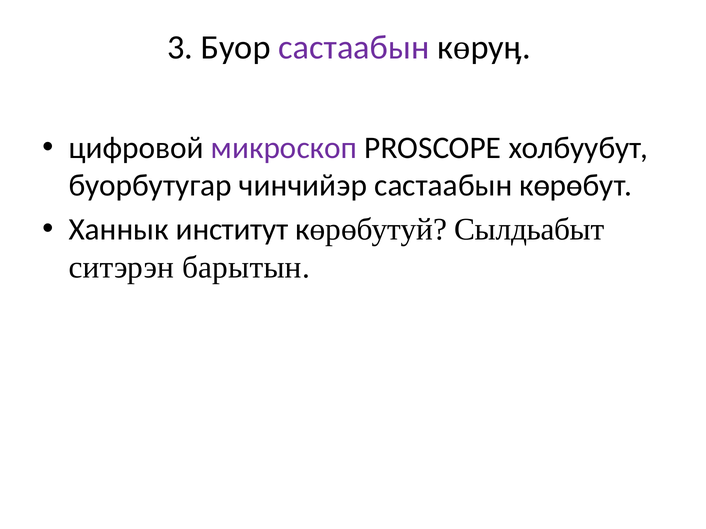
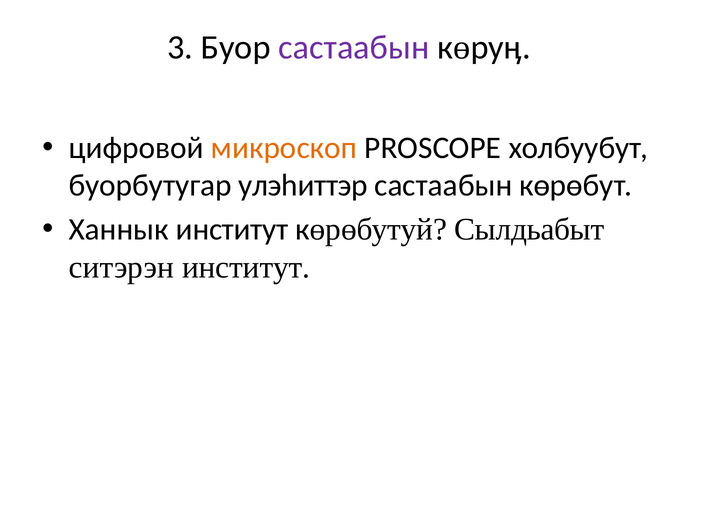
микроскоп colour: purple -> orange (284, 148)
чинчийэр: чинчийэр -> улэhиттэр (303, 186)
ситэрэн барытын: барытын -> институт (246, 267)
